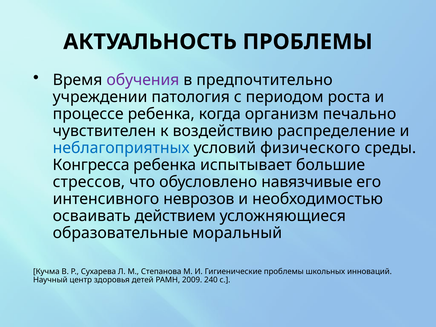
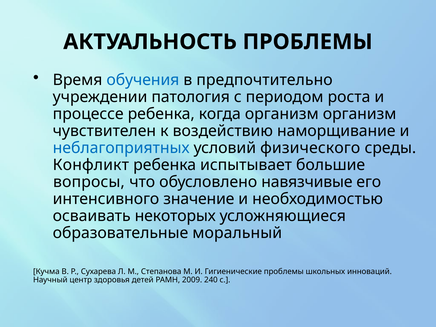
обучения colour: purple -> blue (143, 80)
организм печально: печально -> организм (360, 114)
распределение: распределение -> наморщивание (336, 131)
Конгресса: Конгресса -> Конфликт (91, 165)
стрессов: стрессов -> вопросы (89, 182)
неврозов: неврозов -> значение (199, 199)
действием: действием -> некоторых (175, 216)
